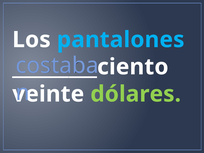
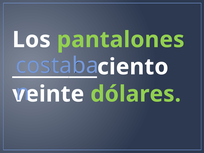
pantalones colour: light blue -> light green (121, 40)
